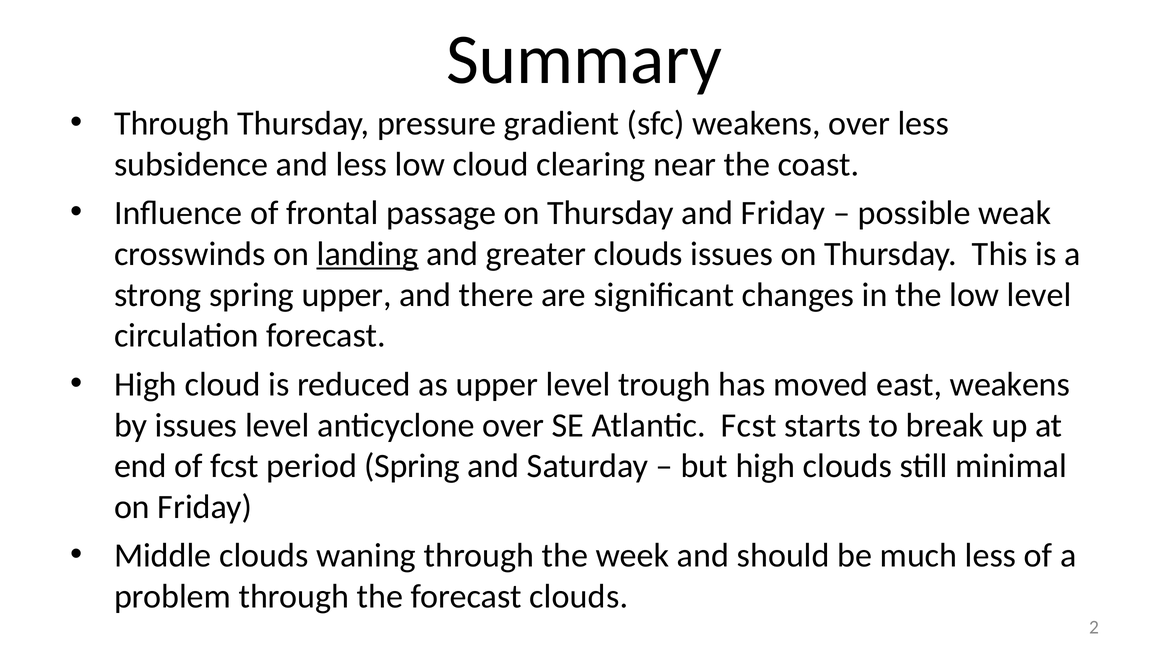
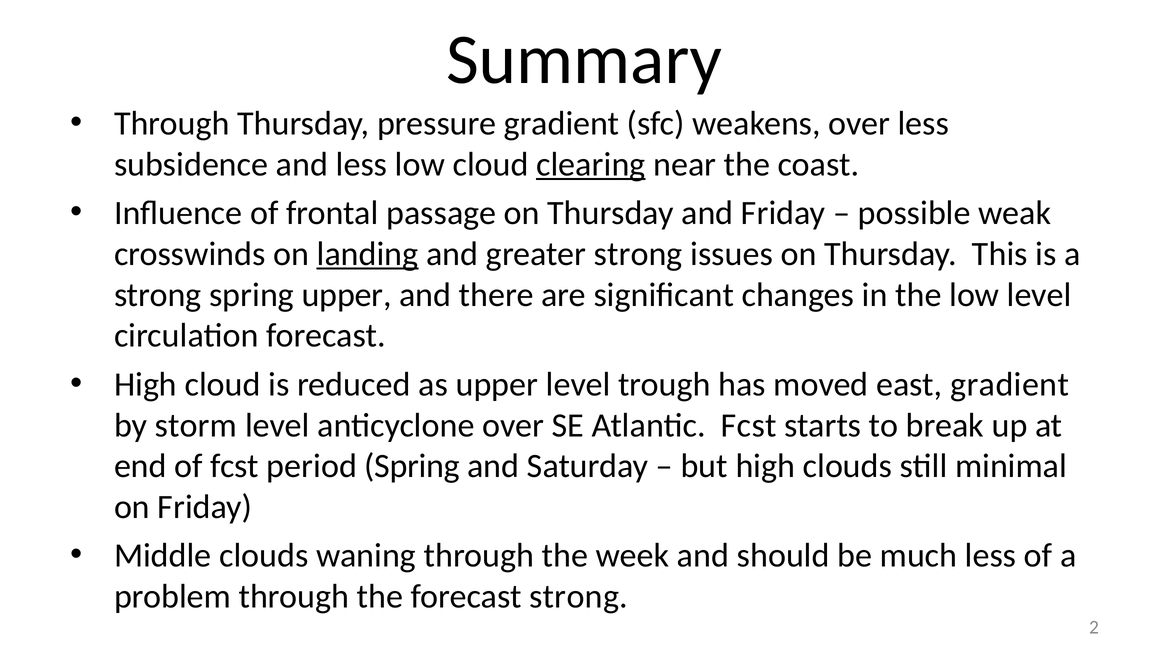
clearing underline: none -> present (591, 165)
greater clouds: clouds -> strong (638, 254)
east weakens: weakens -> gradient (1010, 385)
by issues: issues -> storm (196, 426)
forecast clouds: clouds -> strong (579, 597)
